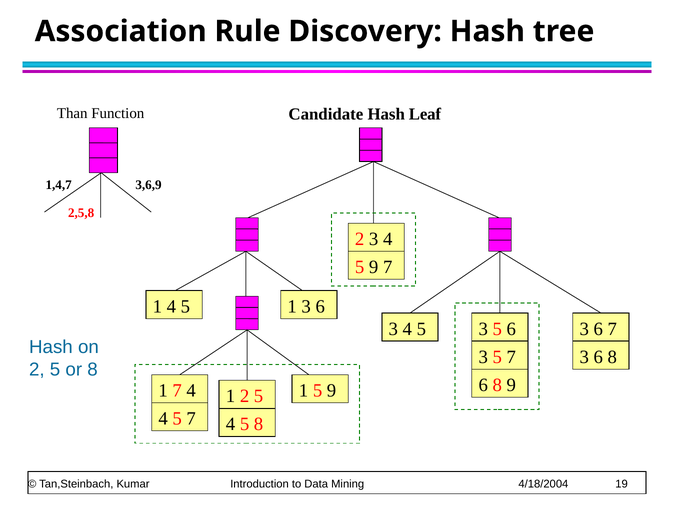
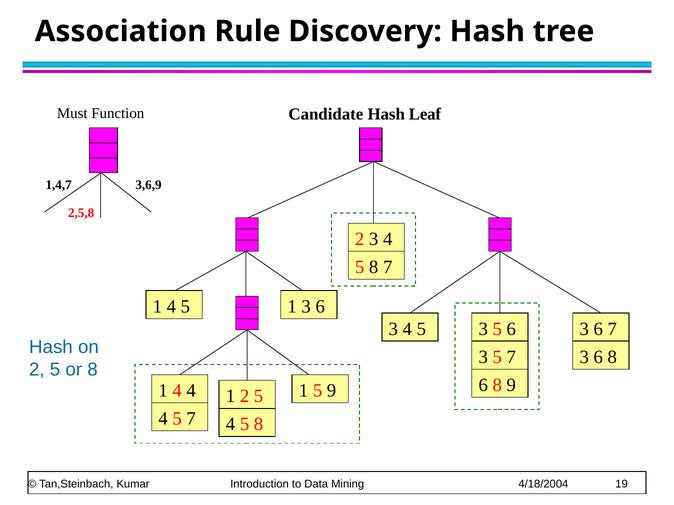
Than: Than -> Must (72, 113)
9: 9 -> 8 (374, 267)
7: 7 -> 4 (177, 391)
